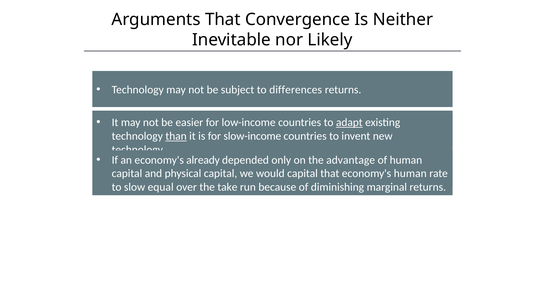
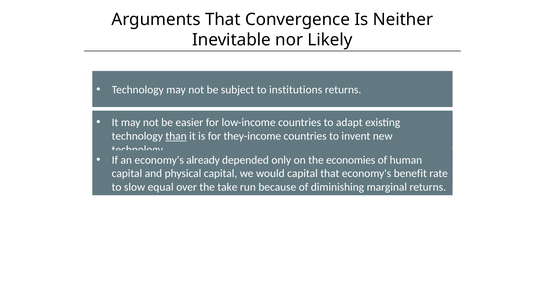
differences: differences -> institutions (296, 90)
adapt underline: present -> none (349, 122)
slow-income: slow-income -> they-income (252, 136)
advantage: advantage -> economies (351, 160)
economy's human: human -> benefit (410, 173)
